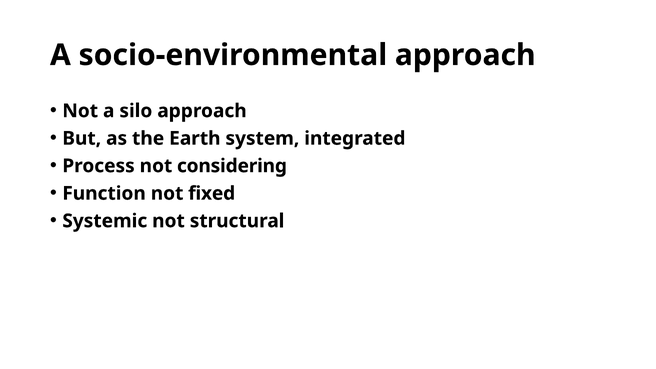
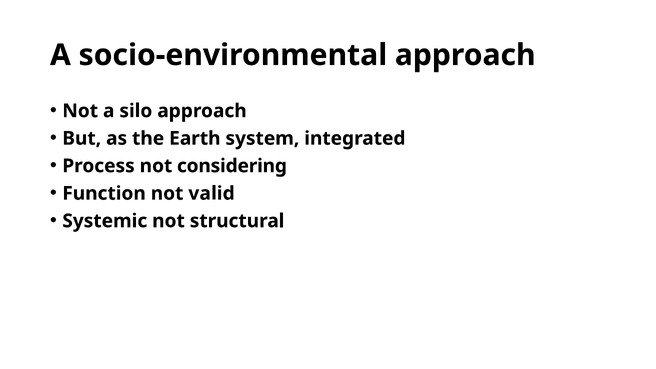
fixed: fixed -> valid (212, 193)
